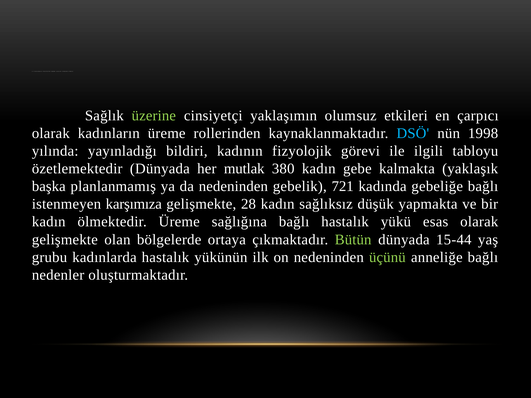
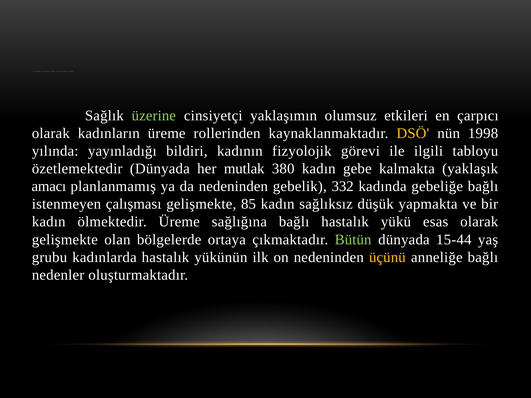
DSÖ colour: light blue -> yellow (413, 133)
başka: başka -> amacı (49, 186)
721: 721 -> 332 (343, 186)
karşımıza: karşımıza -> çalışması (134, 204)
28: 28 -> 85 (249, 204)
üçünü colour: light green -> yellow (387, 257)
